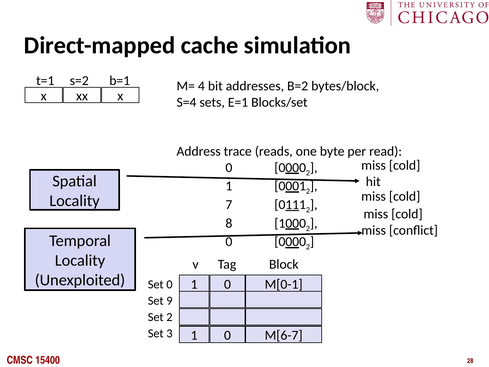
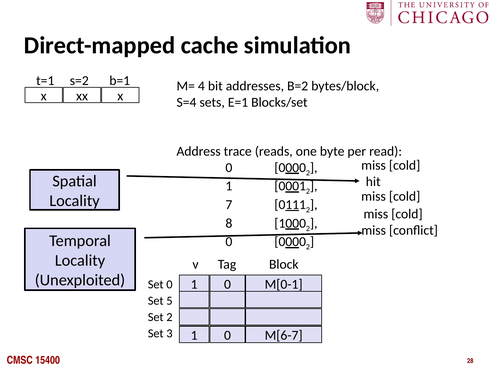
9: 9 -> 5 (169, 301)
